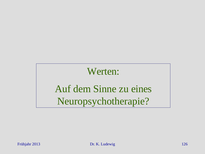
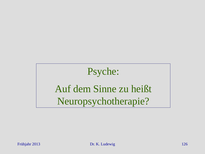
Werten: Werten -> Psyche (103, 71)
eines: eines -> heißt (141, 89)
